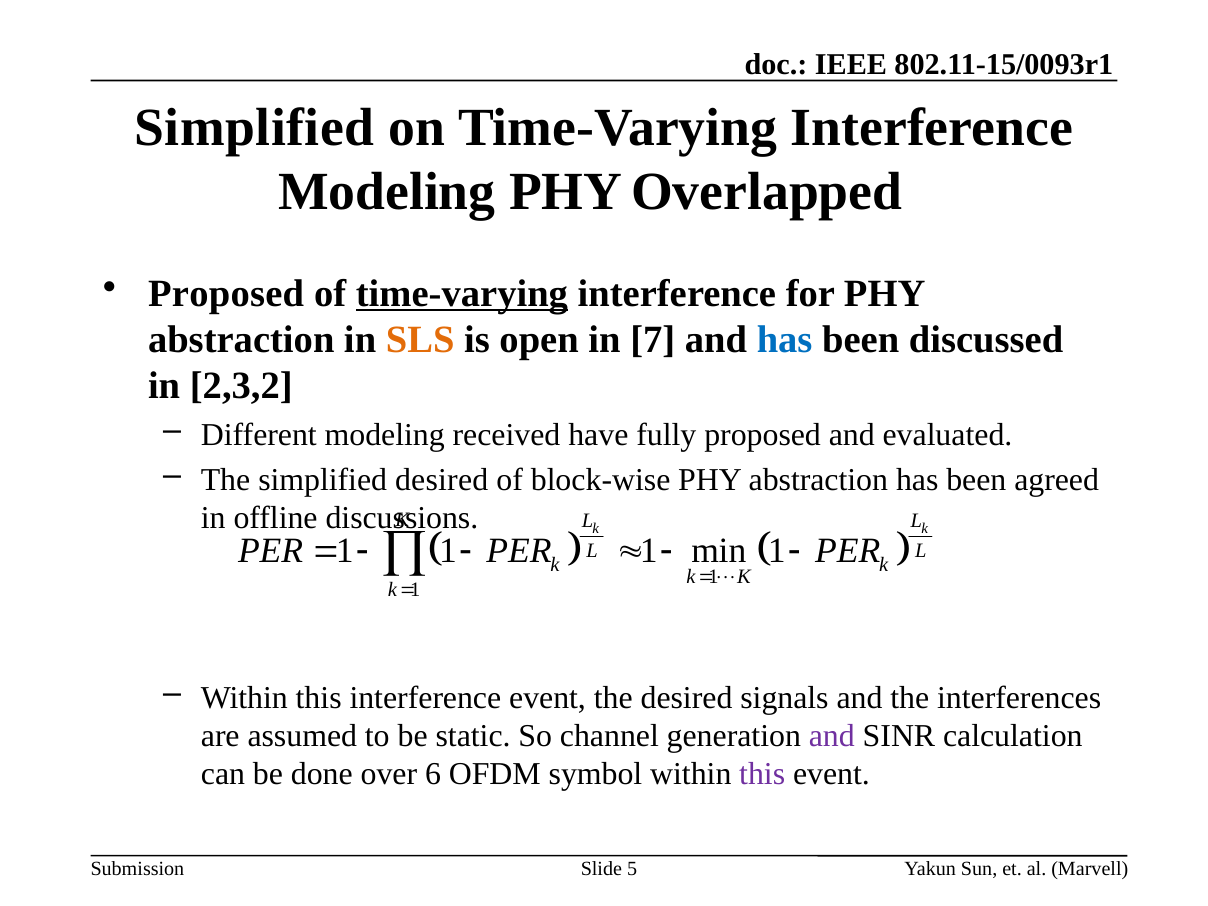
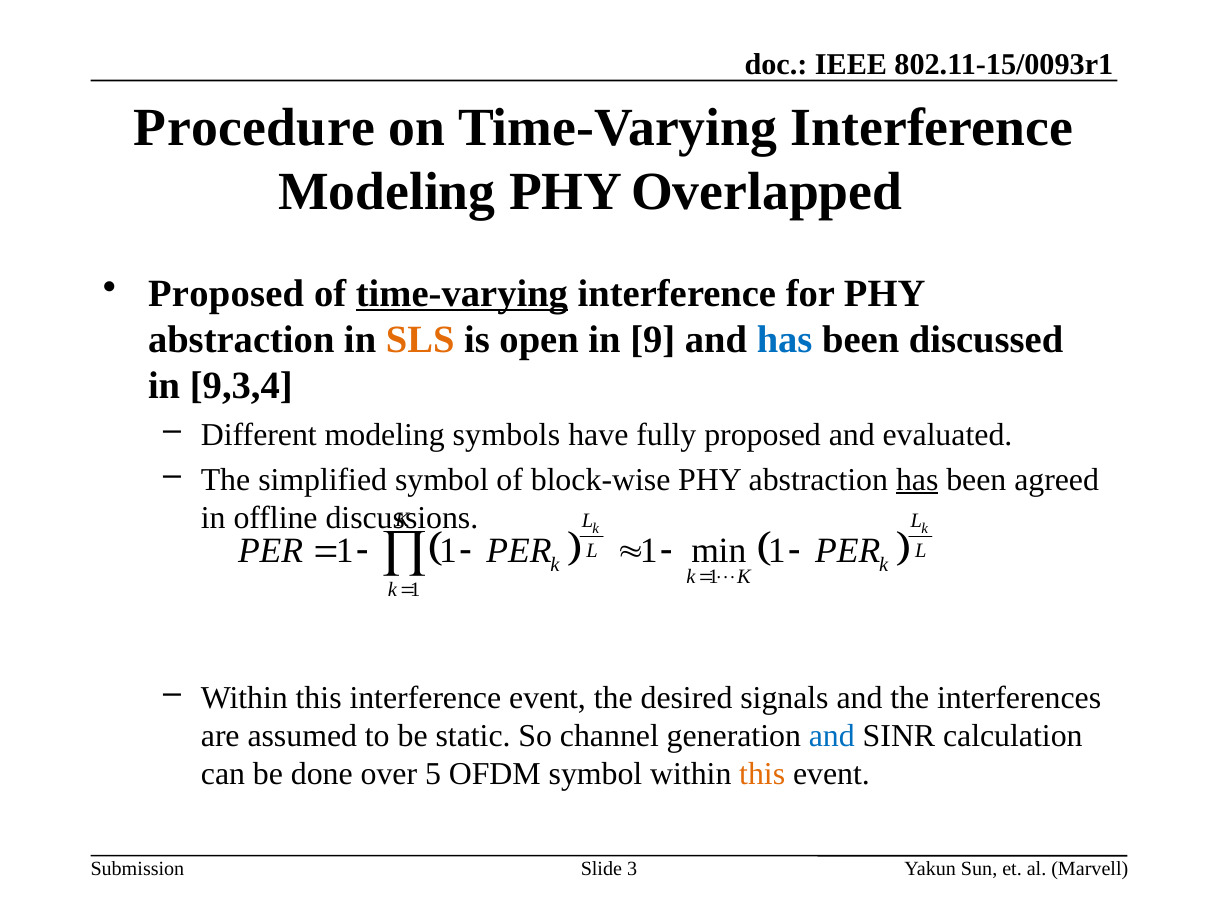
Simplified: Simplified -> Procedure (254, 128)
7: 7 -> 9 (653, 340)
2,3,2: 2,3,2 -> 9,3,4 (241, 386)
received: received -> symbols (506, 435)
simplified desired: desired -> symbol (442, 480)
has underline: none -> present (917, 480)
and colour: purple -> blue (832, 736)
6: 6 -> 5 (433, 774)
this colour: purple -> orange (762, 774)
5: 5 -> 3 (632, 869)
